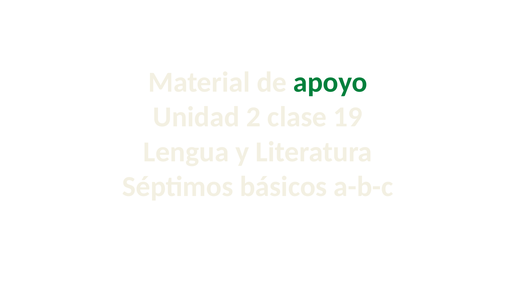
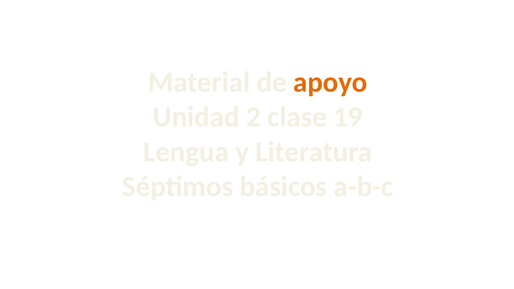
apoyo colour: green -> orange (330, 82)
